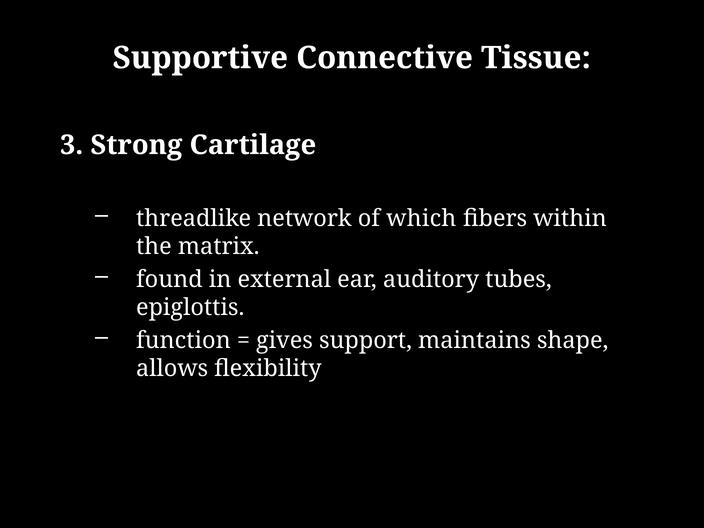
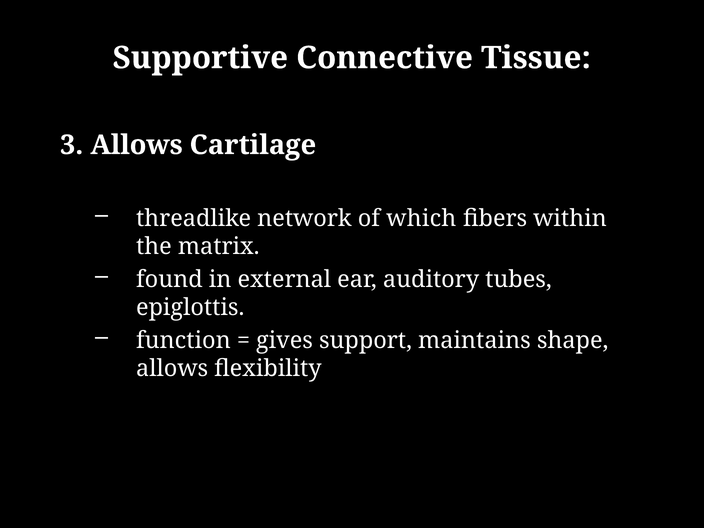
3 Strong: Strong -> Allows (137, 145)
